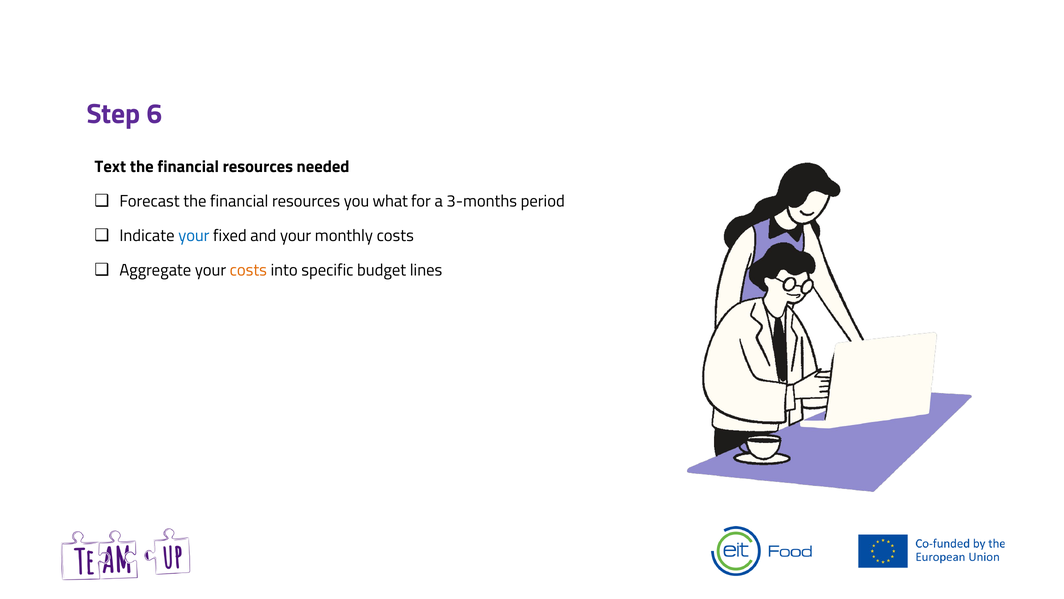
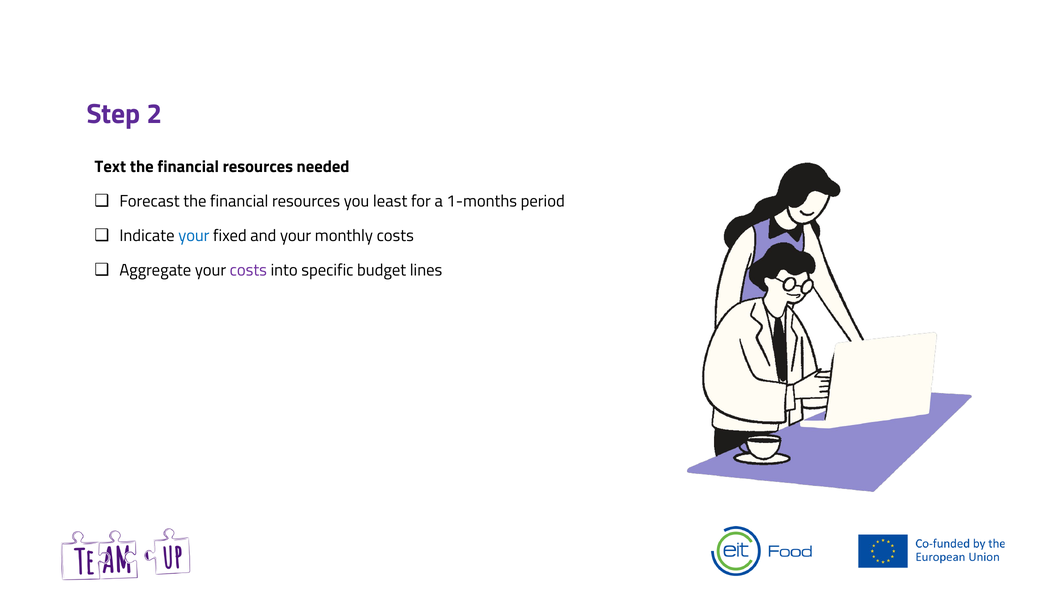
6: 6 -> 2 (154, 114)
what: what -> least (390, 201)
3-months: 3-months -> 1-months (482, 201)
costs colour: orange -> purple (248, 270)
